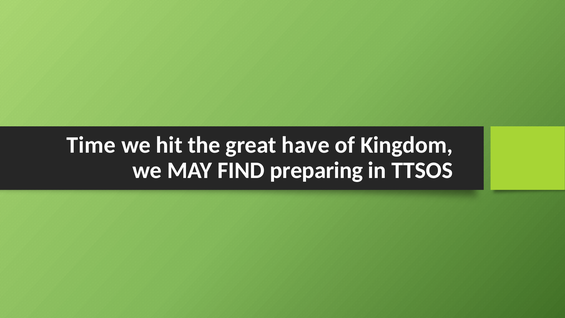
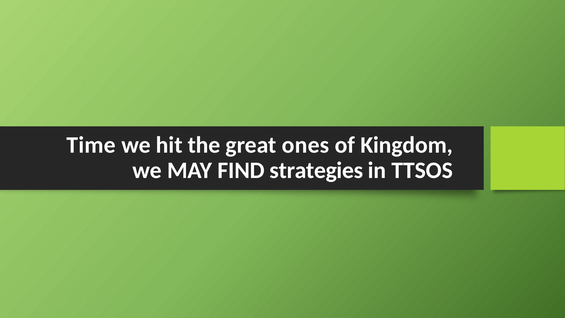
have: have -> ones (306, 145)
preparing: preparing -> strategies (316, 170)
